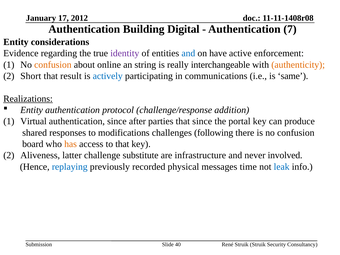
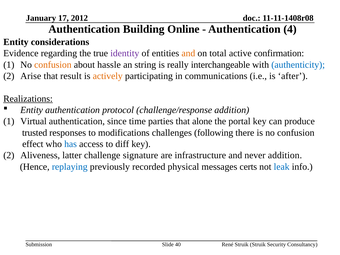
Digital: Digital -> Online (183, 29)
7: 7 -> 4 (290, 29)
and colour: blue -> orange (188, 53)
have: have -> total (218, 53)
enforcement: enforcement -> confirmation (279, 53)
online: online -> hassle (109, 65)
authenticity colour: orange -> blue (298, 65)
Short: Short -> Arise (31, 76)
actively colour: blue -> orange (108, 76)
same: same -> after (293, 76)
after: after -> time (137, 121)
that since: since -> alone (202, 121)
shared: shared -> trusted (35, 133)
board: board -> effect (33, 144)
has colour: orange -> blue (71, 144)
to that: that -> diff (122, 144)
substitute: substitute -> signature (140, 155)
never involved: involved -> addition (285, 155)
time: time -> certs (248, 167)
